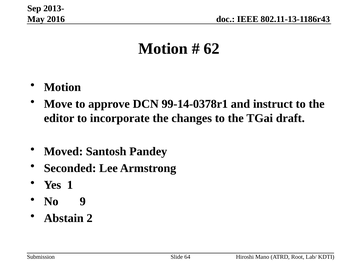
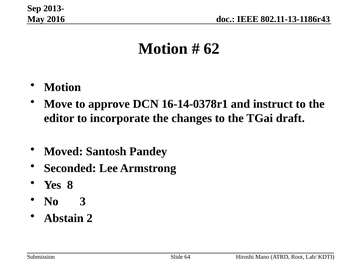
99-14-0378r1: 99-14-0378r1 -> 16-14-0378r1 (195, 104)
1: 1 -> 8 (70, 185)
9: 9 -> 3 (83, 202)
